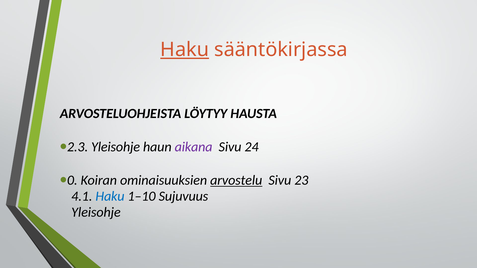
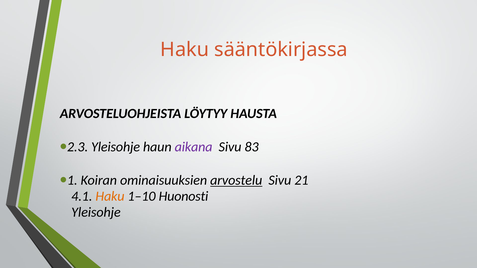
Haku underline: present -> none (185, 50)
24: 24 -> 83 (252, 147)
0: 0 -> 1 (72, 181)
23: 23 -> 21 (301, 181)
Haku colour: blue -> orange (110, 197)
Sujuvuus: Sujuvuus -> Huonosti (184, 197)
